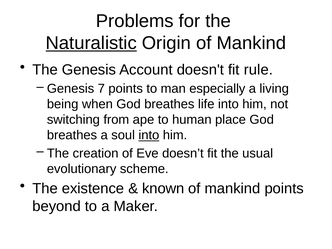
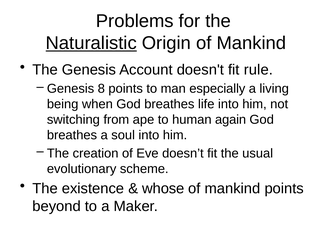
7: 7 -> 8 (101, 89)
place: place -> again (231, 120)
into underline: present -> none (149, 135)
known: known -> whose (163, 189)
